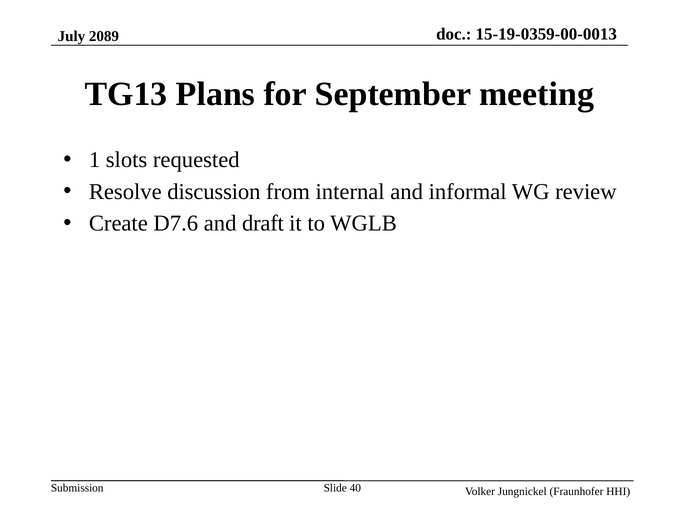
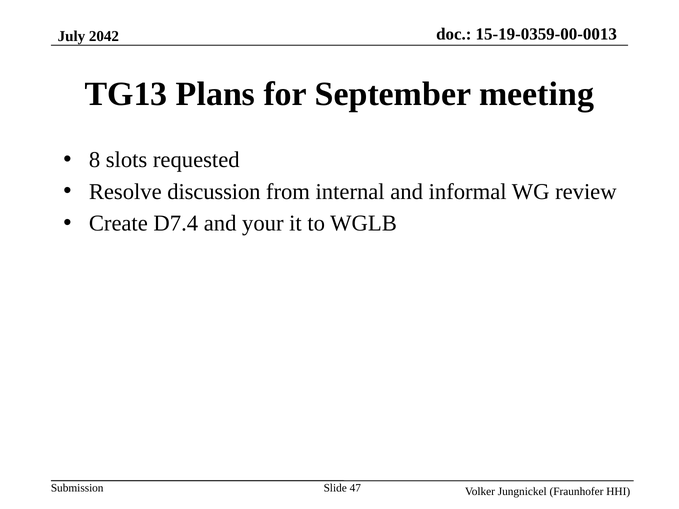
2089: 2089 -> 2042 (104, 36)
1: 1 -> 8 (95, 160)
D7.6: D7.6 -> D7.4 (176, 223)
draft: draft -> your (263, 223)
40: 40 -> 47 (355, 488)
